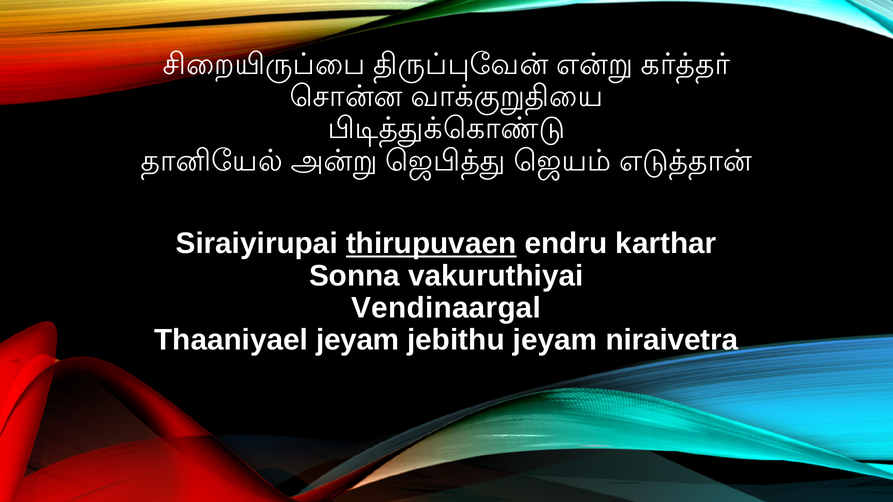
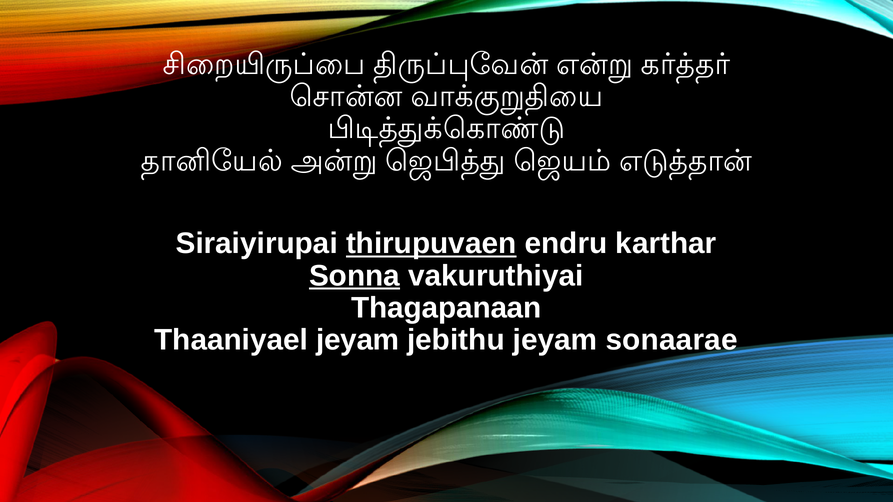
Sonna underline: none -> present (355, 276)
Vendinaargal: Vendinaargal -> Thagapanaan (446, 308)
niraivetra: niraivetra -> sonaarae (672, 340)
